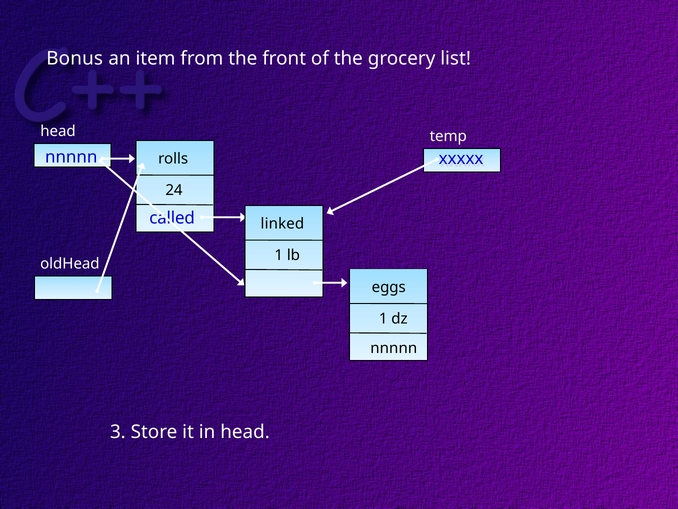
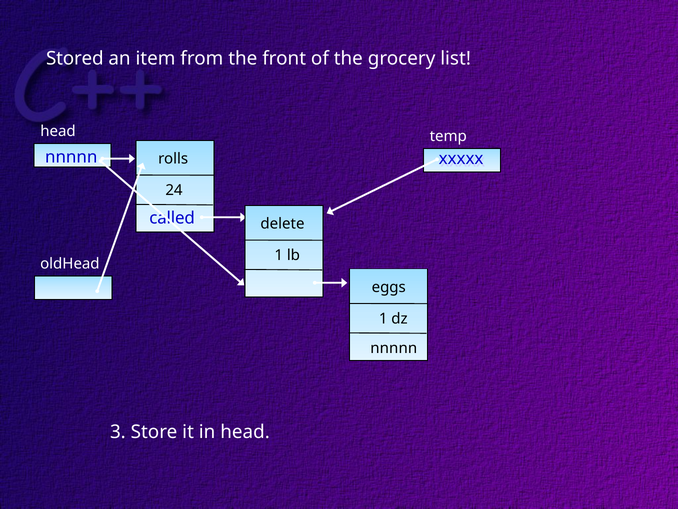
Bonus: Bonus -> Stored (75, 58)
linked: linked -> delete (282, 224)
